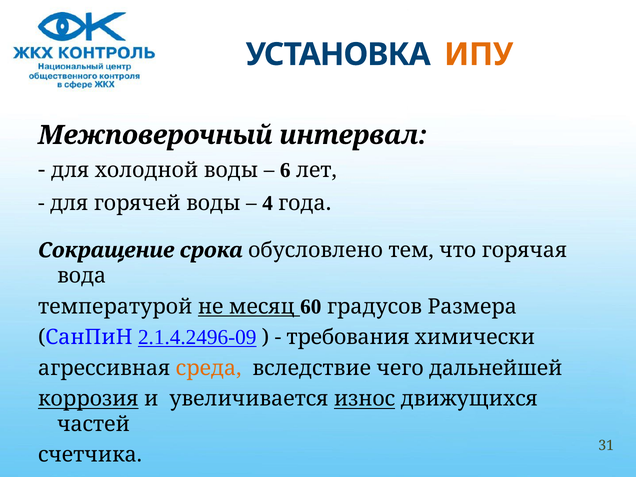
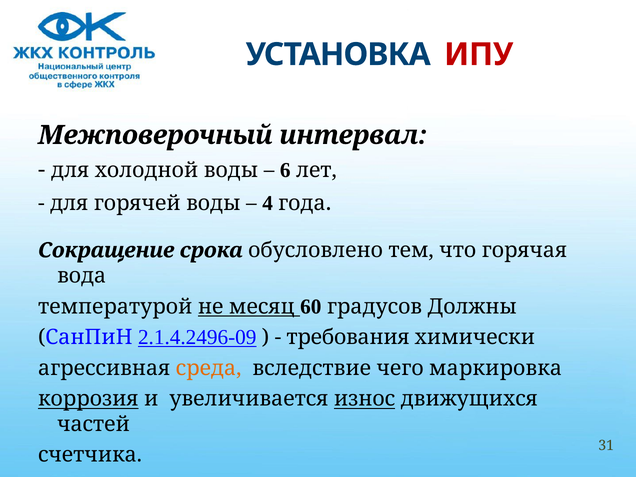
ИПУ colour: orange -> red (479, 55)
Размера: Размера -> Должны (472, 307)
дальнейшей: дальнейшей -> маркировка (496, 368)
